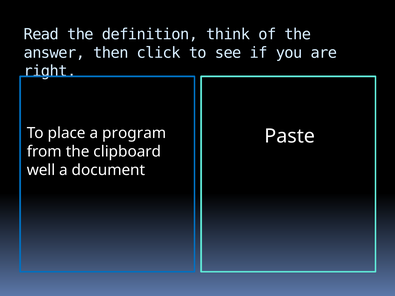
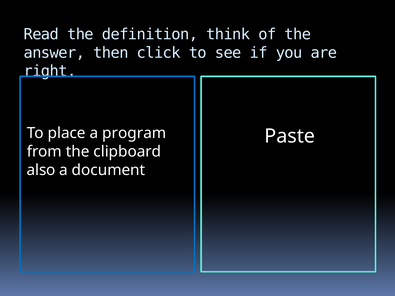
well: well -> also (41, 170)
